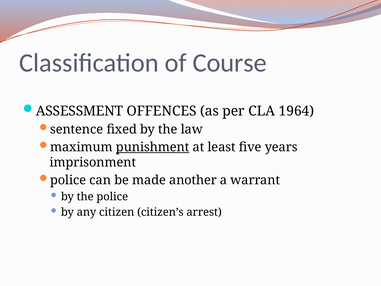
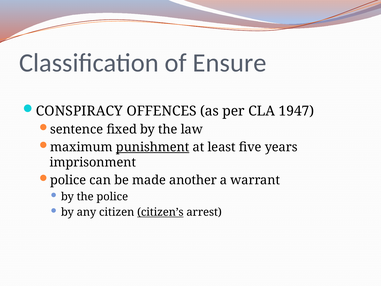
Course: Course -> Ensure (230, 63)
ASSESSMENT: ASSESSMENT -> CONSPIRACY (79, 111)
1964: 1964 -> 1947 (296, 111)
citizen’s underline: none -> present (160, 212)
